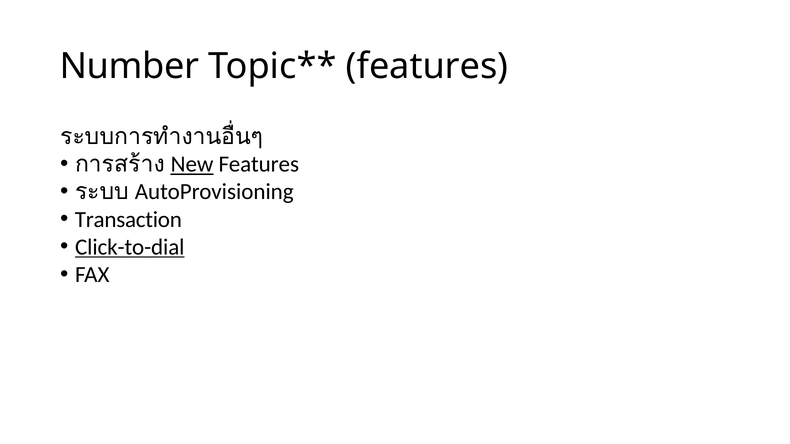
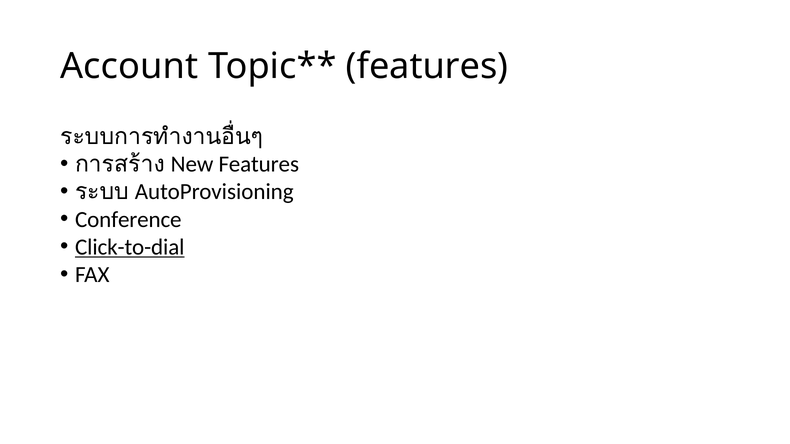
Number: Number -> Account (129, 66)
New underline: present -> none (192, 164)
Transaction: Transaction -> Conference (128, 220)
